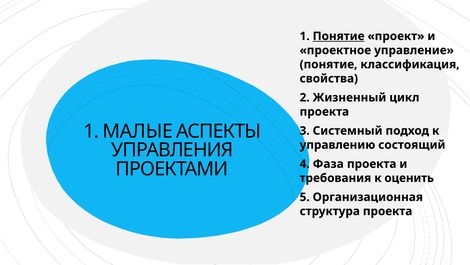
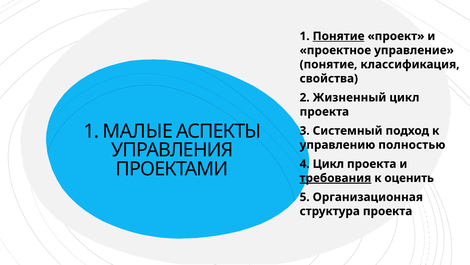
состоящий: состоящий -> полностью (412, 145)
4 Фаза: Фаза -> Цикл (328, 164)
требования underline: none -> present (335, 178)
